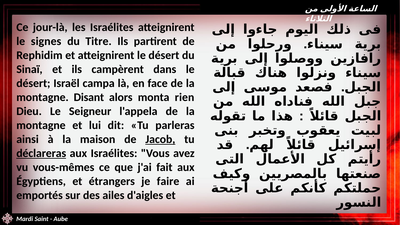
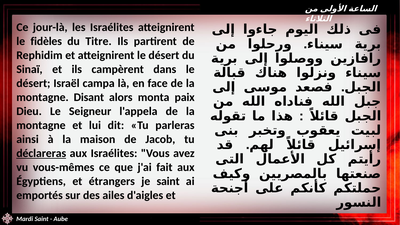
signes: signes -> fidèles (46, 41)
rien: rien -> paix (185, 97)
Jacob underline: present -> none (160, 139)
je faire: faire -> saint (168, 181)
